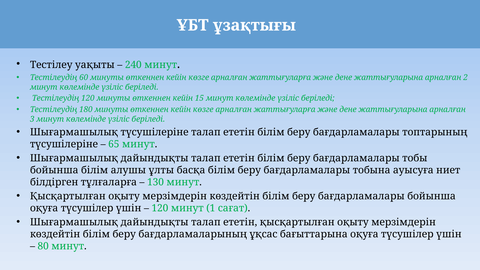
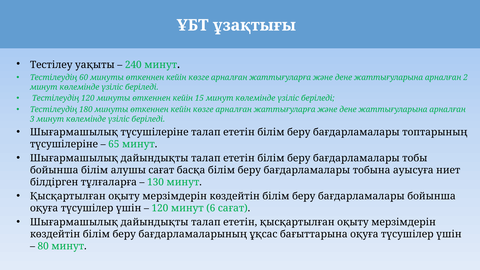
алушы ұлты: ұлты -> сағат (161, 170)
1: 1 -> 6 (211, 208)
